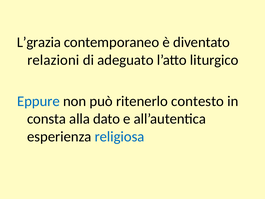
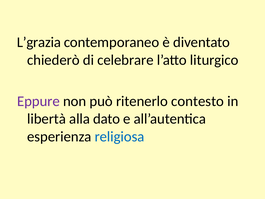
relazioni: relazioni -> chiederò (53, 60)
adeguato: adeguato -> celebrare (125, 60)
Eppure colour: blue -> purple (38, 101)
consta: consta -> libertà (46, 119)
